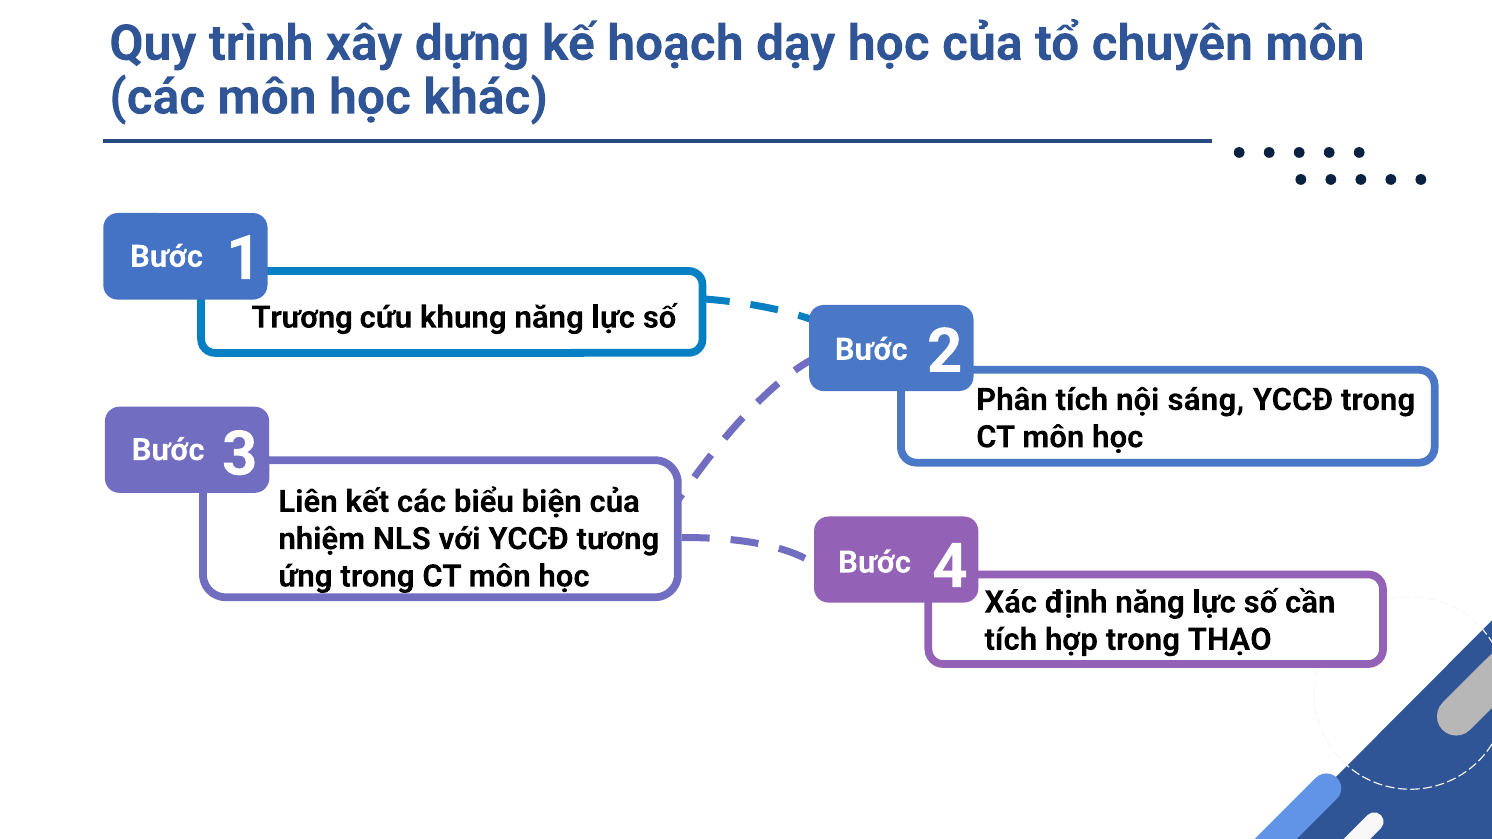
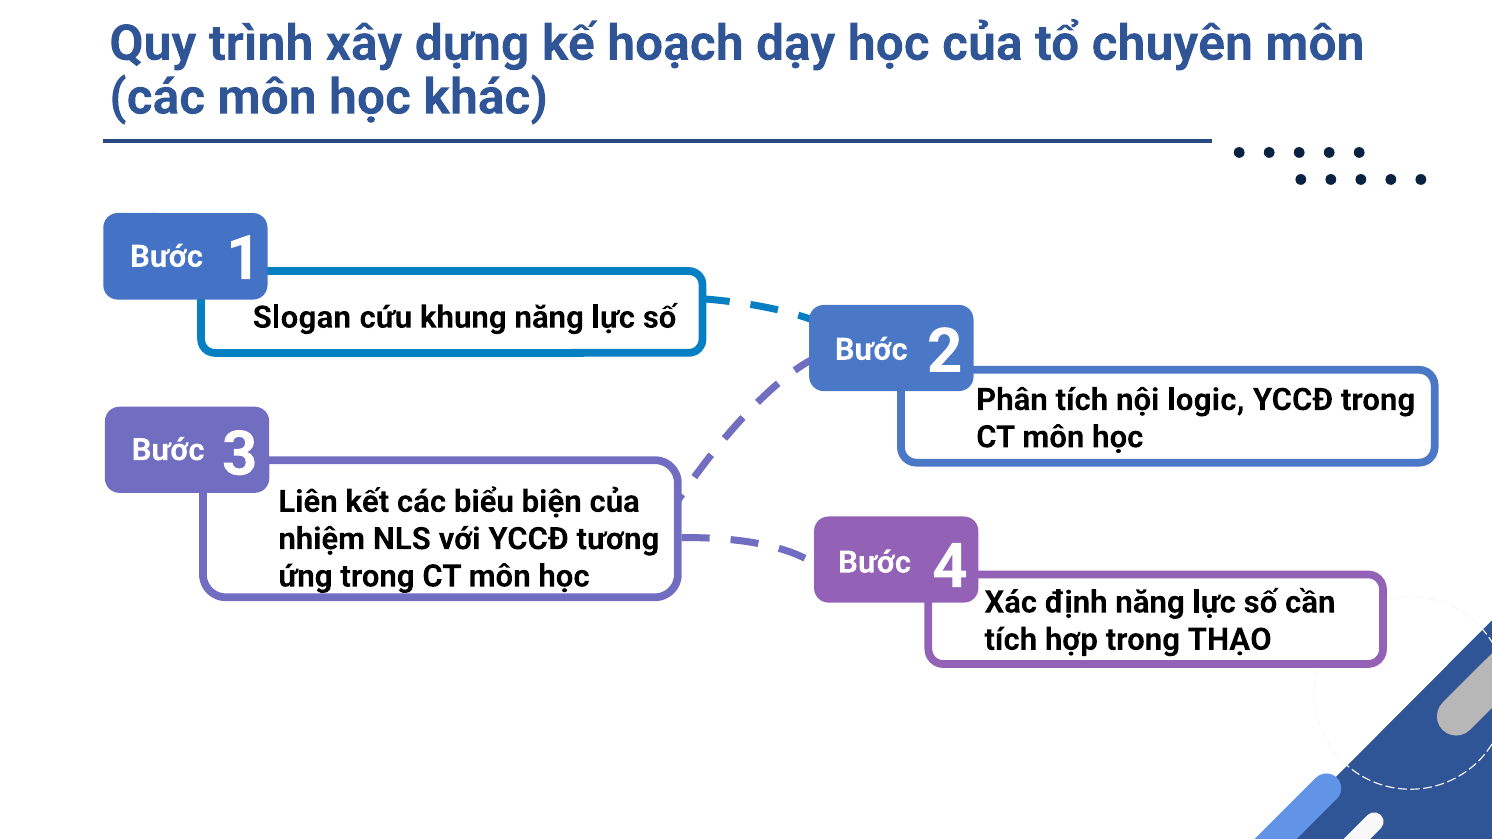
Trương: Trương -> Slogan (302, 318)
sáng: sáng -> logic (1206, 400)
